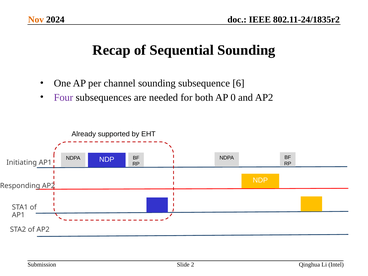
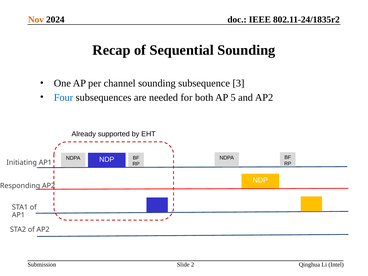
6: 6 -> 3 (238, 83)
Four colour: purple -> blue (63, 97)
0: 0 -> 5 (233, 97)
